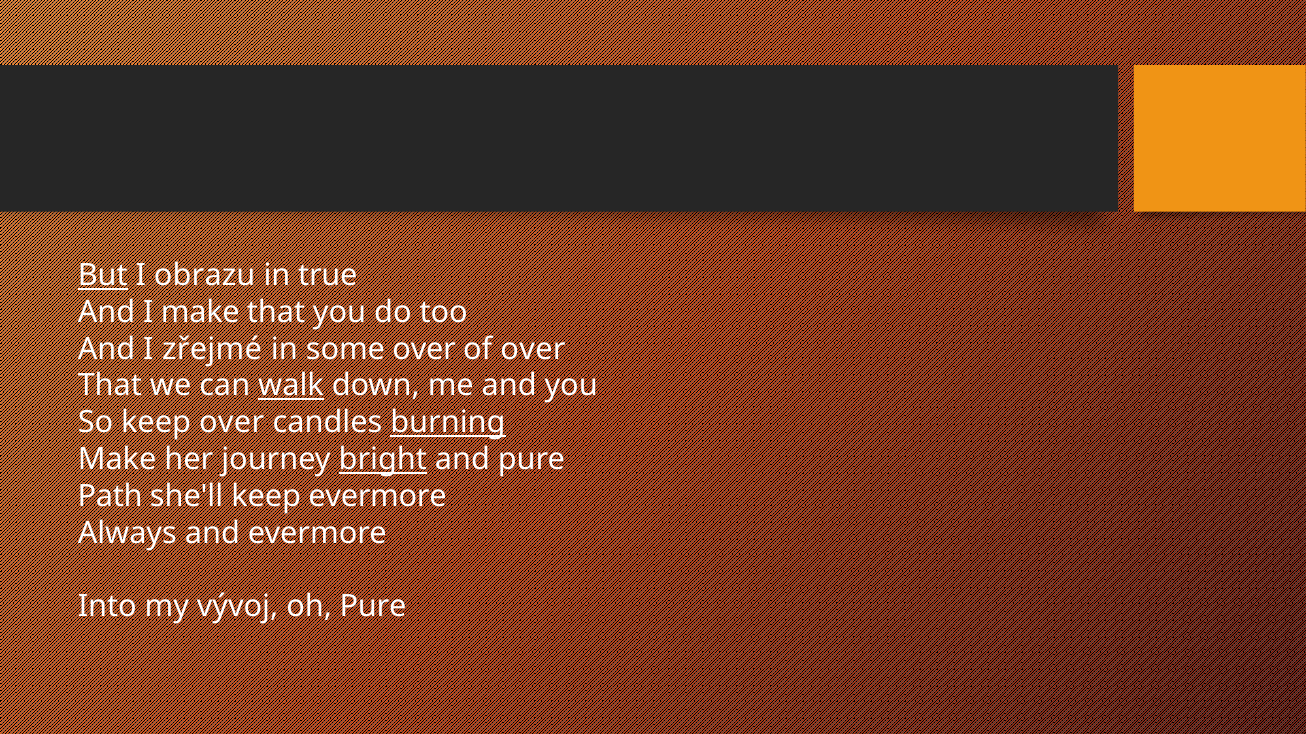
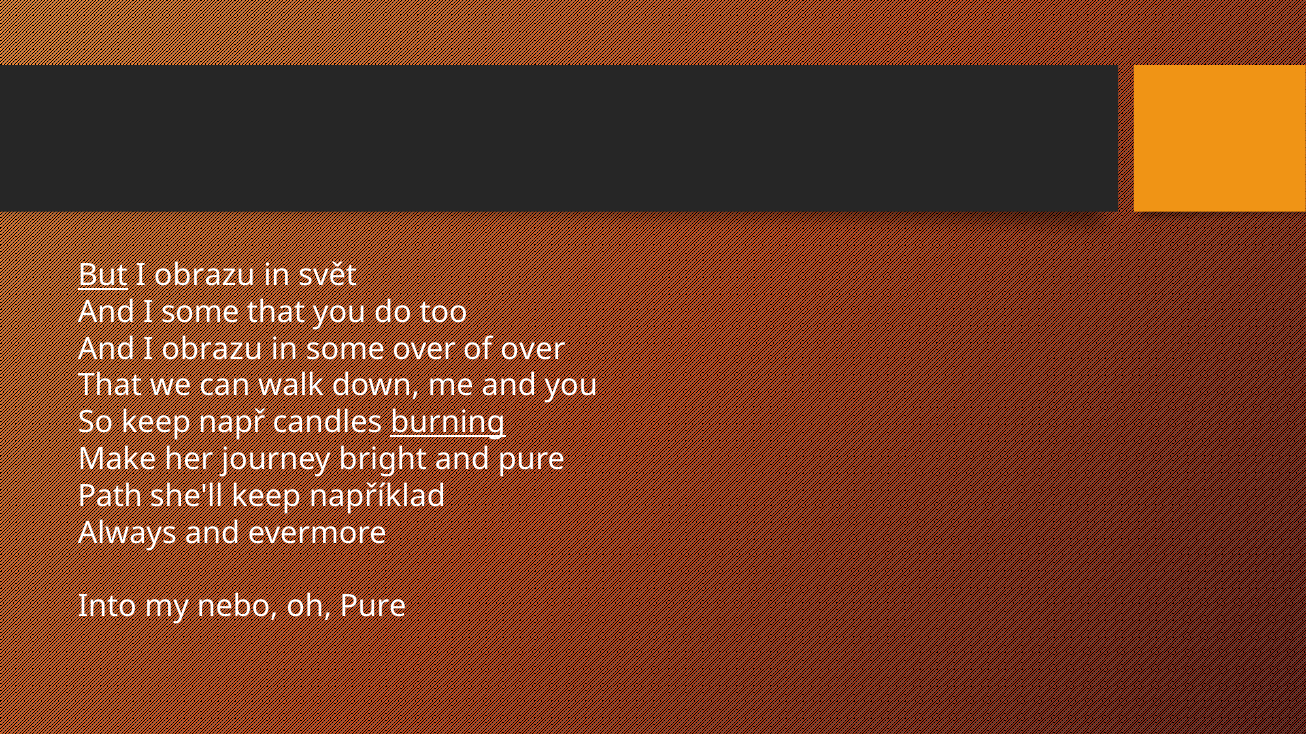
true: true -> svět (328, 276)
I make: make -> some (200, 313)
And I zřejmé: zřejmé -> obrazu (212, 349)
walk underline: present -> none (291, 386)
keep over: over -> např (232, 423)
bright underline: present -> none (383, 460)
keep evermore: evermore -> například (377, 497)
vývoj: vývoj -> nebo (238, 607)
